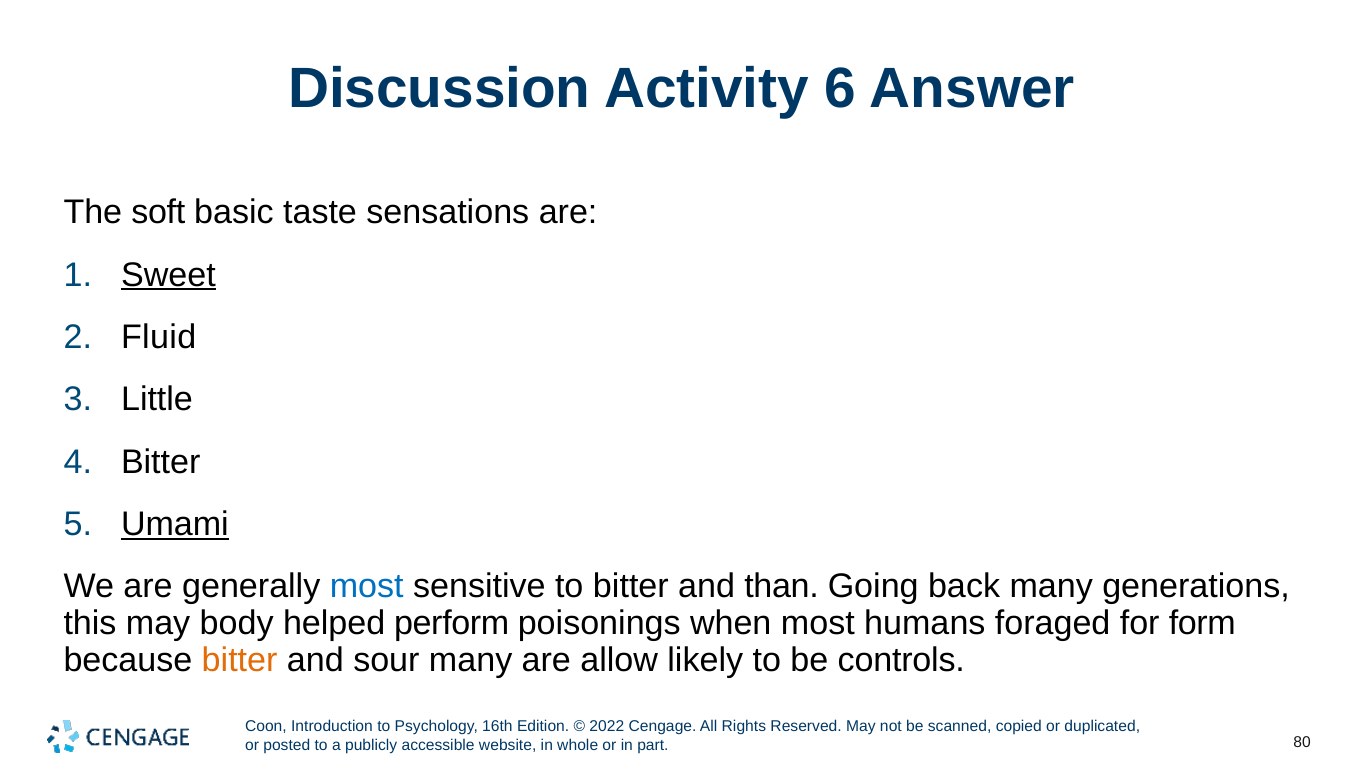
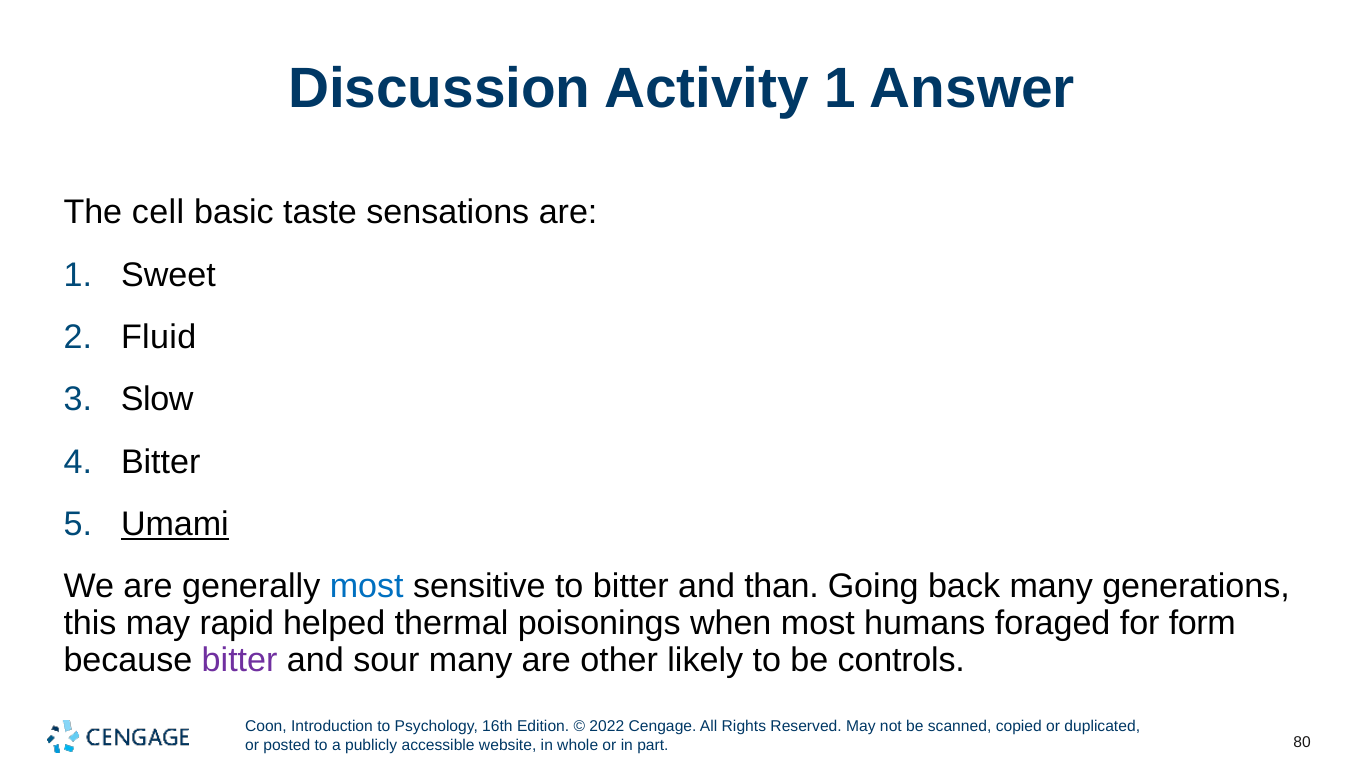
Activity 6: 6 -> 1 (841, 88)
soft: soft -> cell (158, 212)
Sweet underline: present -> none (168, 275)
Little: Little -> Slow (157, 399)
body: body -> rapid (237, 623)
perform: perform -> thermal (452, 623)
bitter colour: orange -> purple (240, 660)
allow: allow -> other (619, 660)
